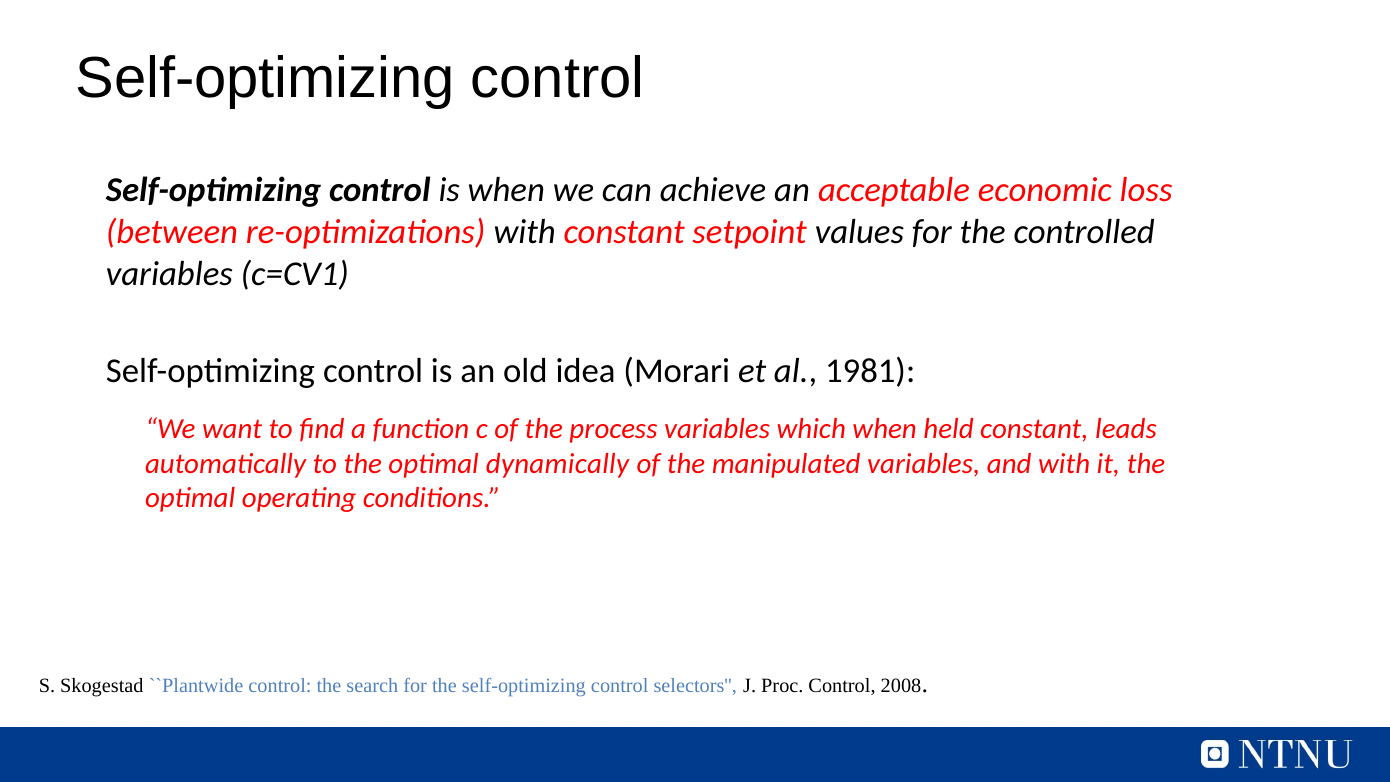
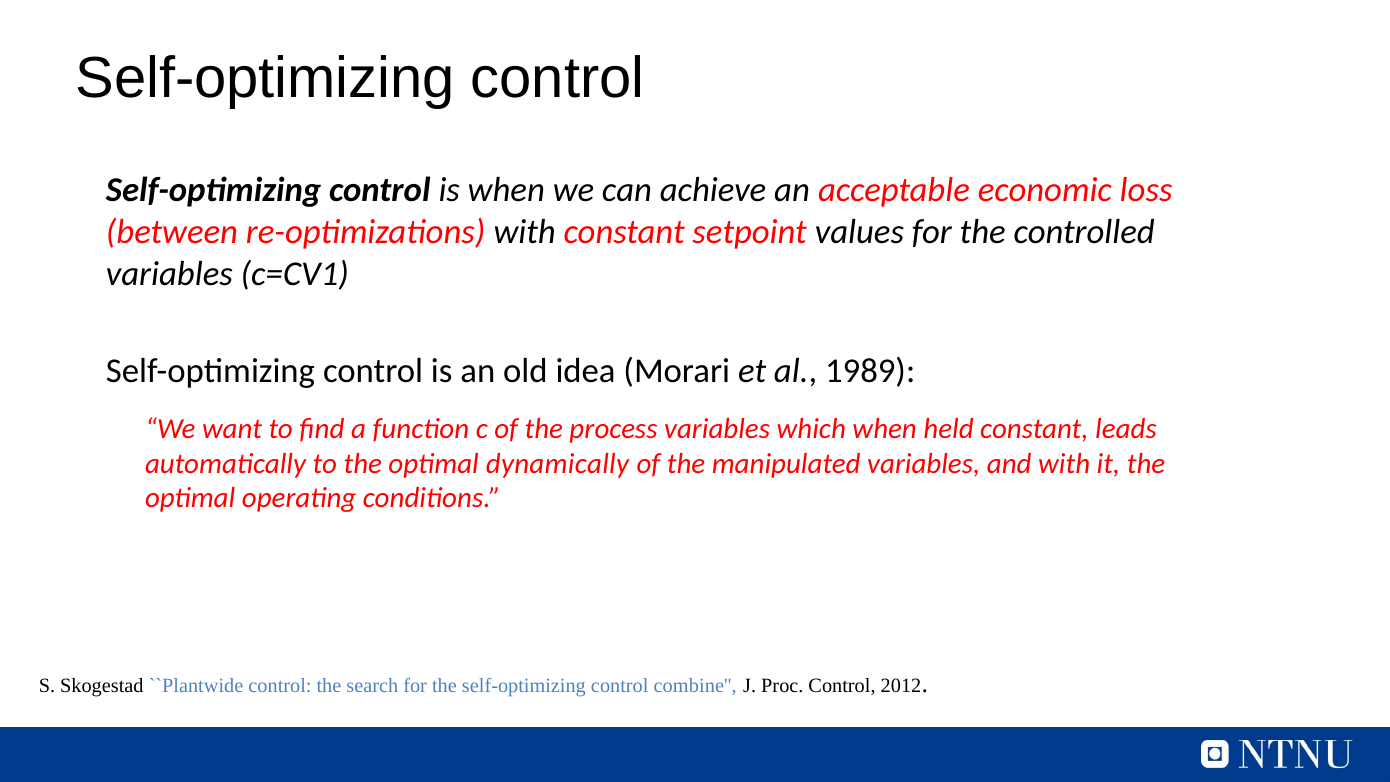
1981: 1981 -> 1989 (870, 371)
selectors: selectors -> combine (695, 685)
2008: 2008 -> 2012 (901, 685)
